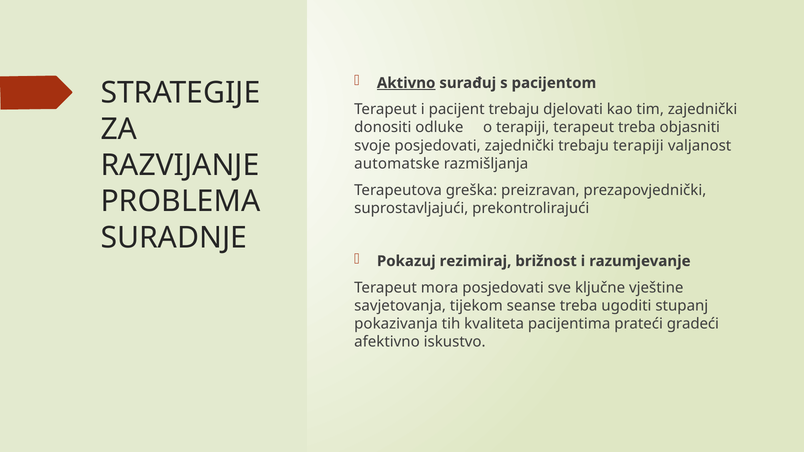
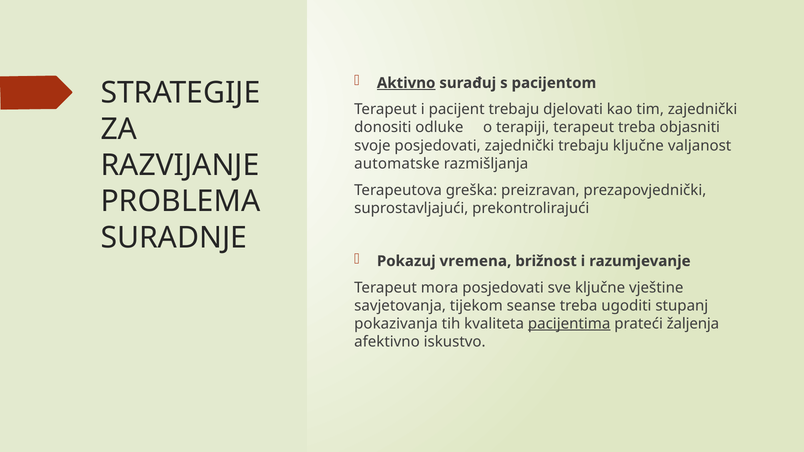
trebaju terapiji: terapiji -> ključne (638, 146)
rezimiraj: rezimiraj -> vremena (475, 261)
pacijentima underline: none -> present (569, 324)
gradeći: gradeći -> žaljenja (693, 324)
